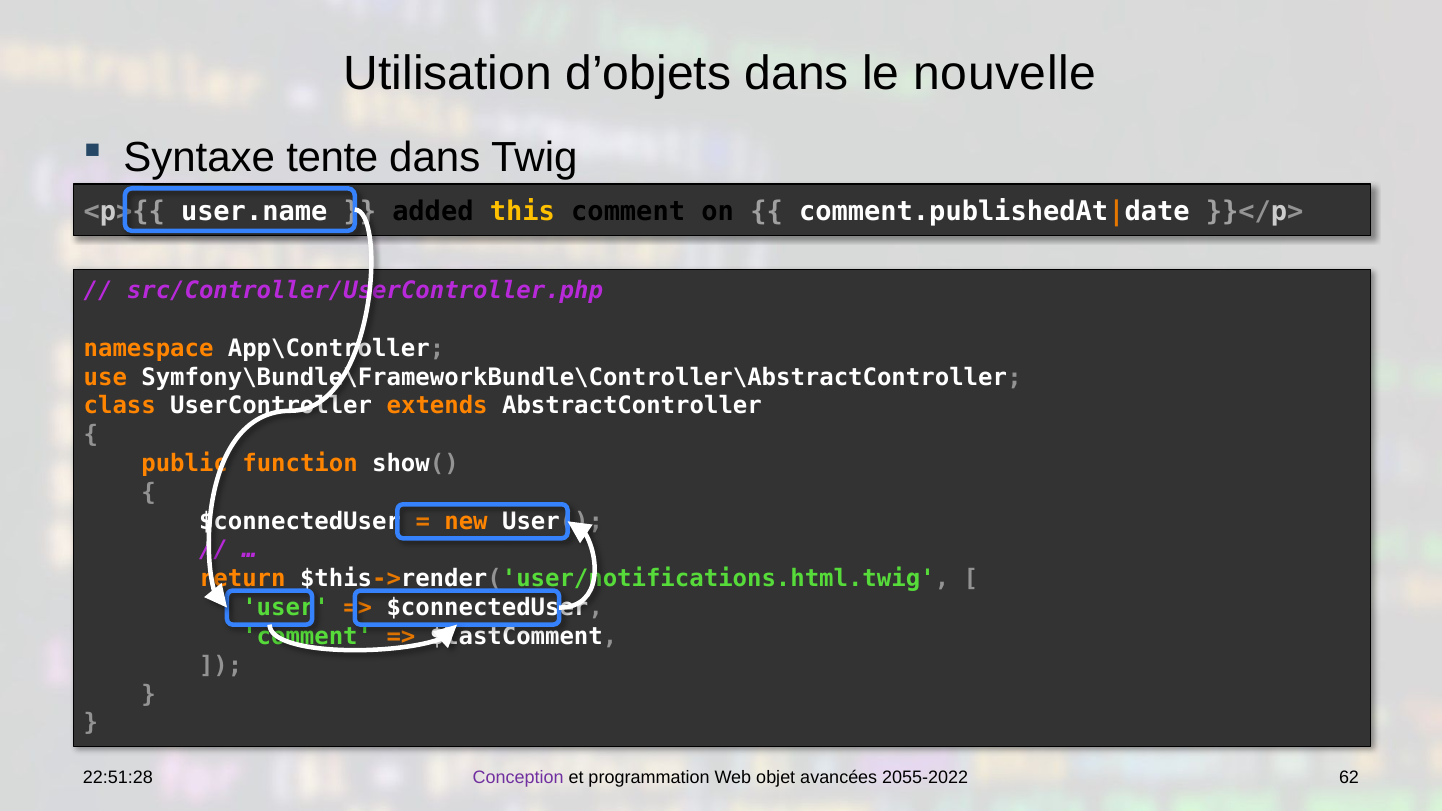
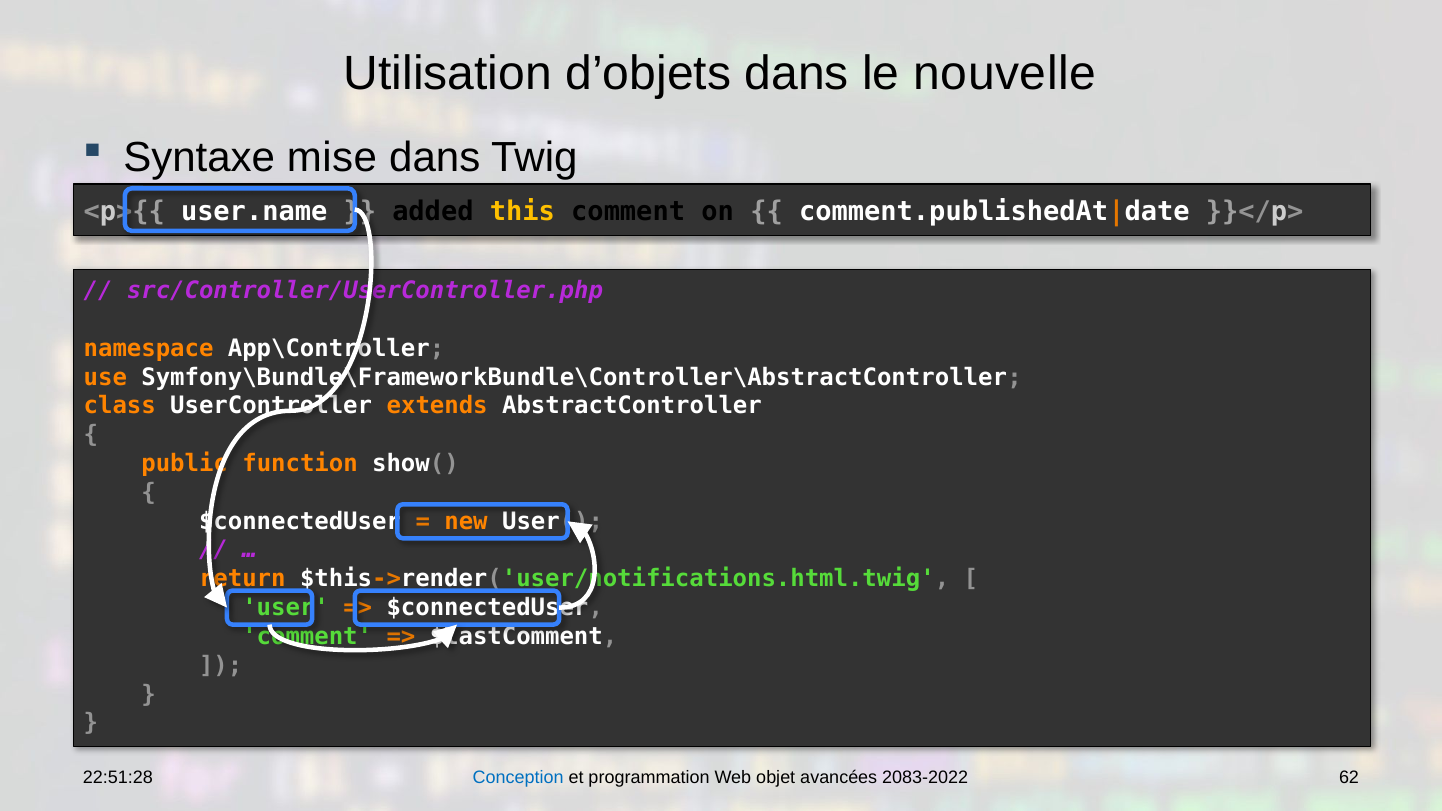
tente: tente -> mise (332, 158)
Conception colour: purple -> blue (518, 778)
2055-2022: 2055-2022 -> 2083-2022 (925, 778)
